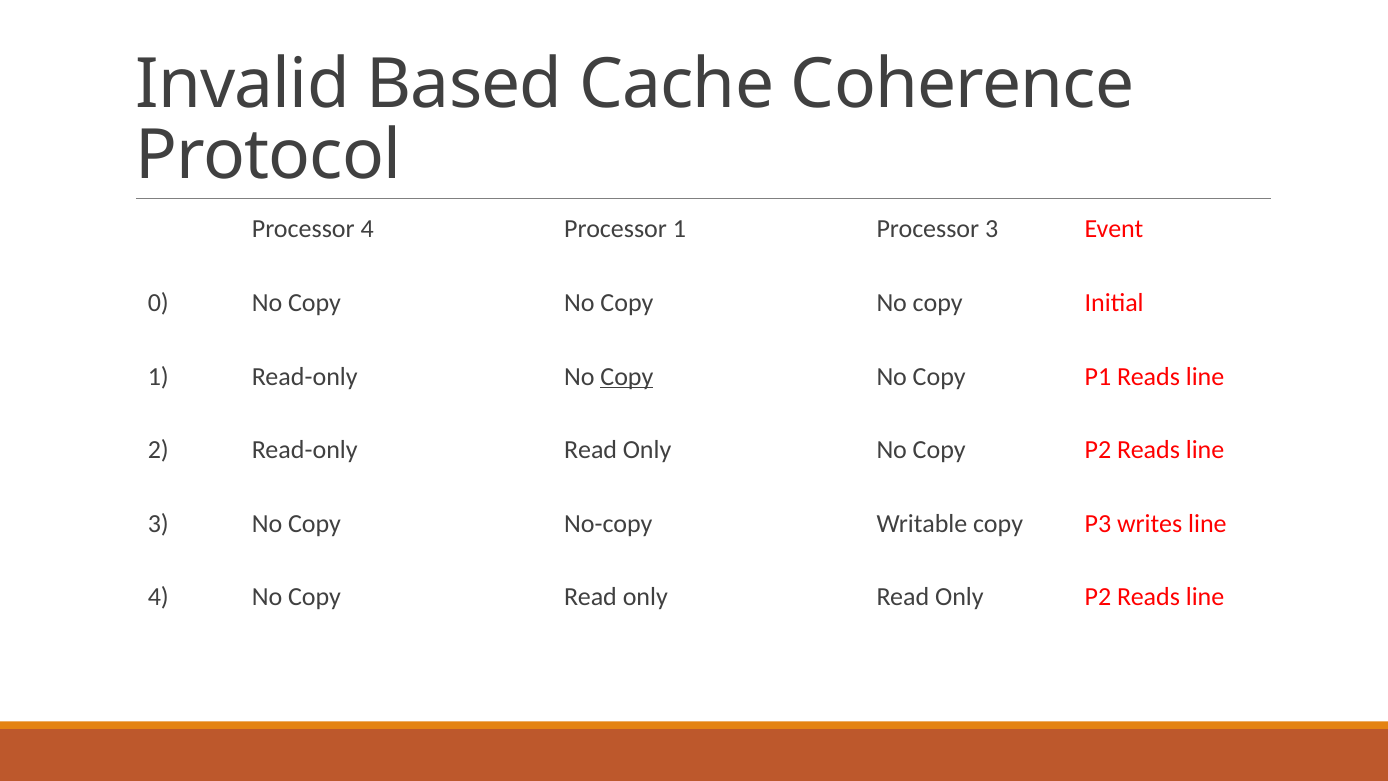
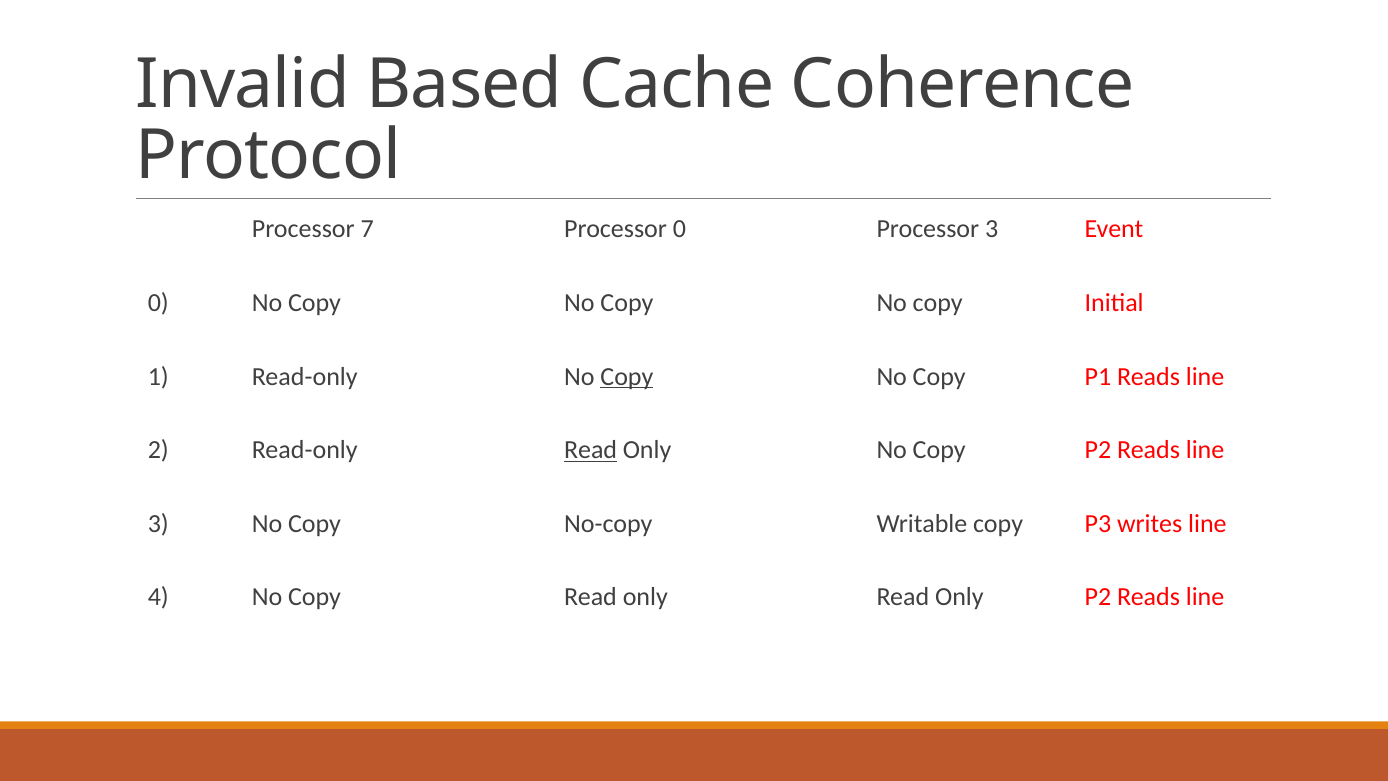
Processor 4: 4 -> 7 (367, 229)
Processor 1: 1 -> 0 (679, 229)
Read underline: none -> present (591, 450)
